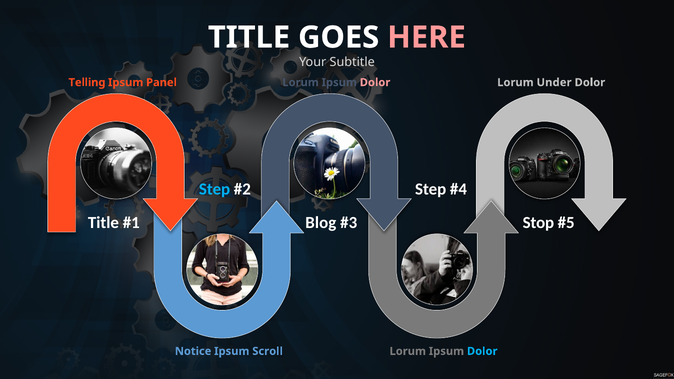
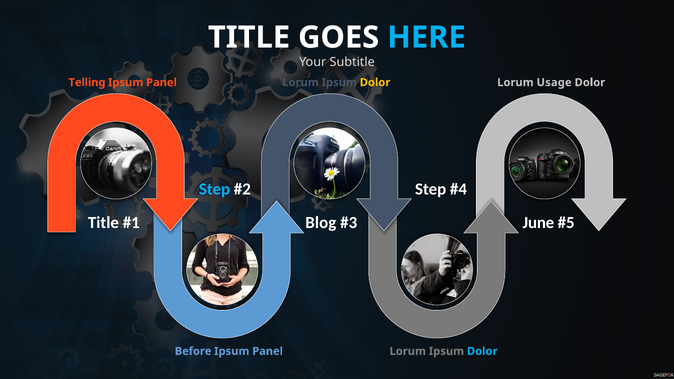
HERE colour: pink -> light blue (426, 37)
Dolor colour: pink -> yellow (375, 82)
Under: Under -> Usage (554, 82)
Stop: Stop -> June (538, 223)
Notice: Notice -> Before (193, 351)
Scroll: Scroll -> Panel (268, 351)
